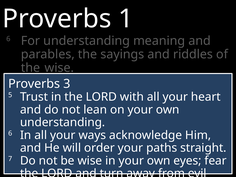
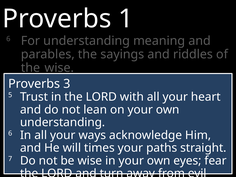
order: order -> times (99, 148)
